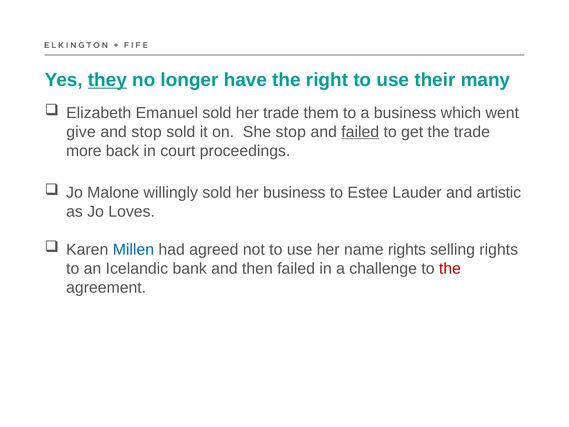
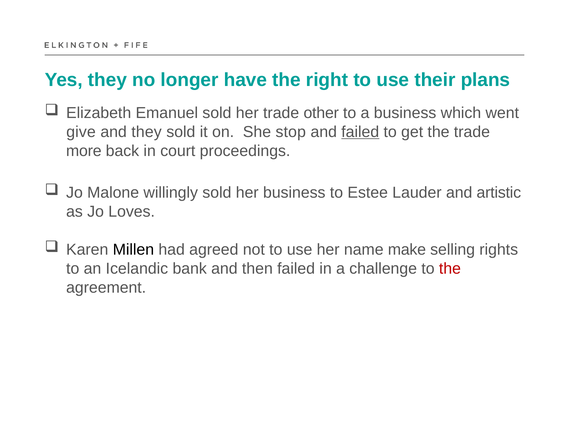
they underline: present -> none (107, 80)
many: many -> plans (485, 80)
them: them -> other (321, 113)
and stop: stop -> they (147, 132)
Millen colour: blue -> black (133, 249)
name rights: rights -> make (407, 249)
